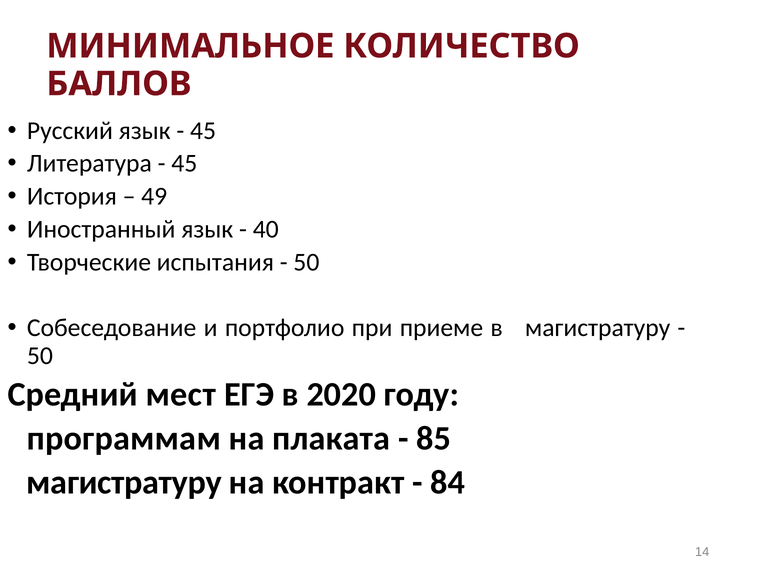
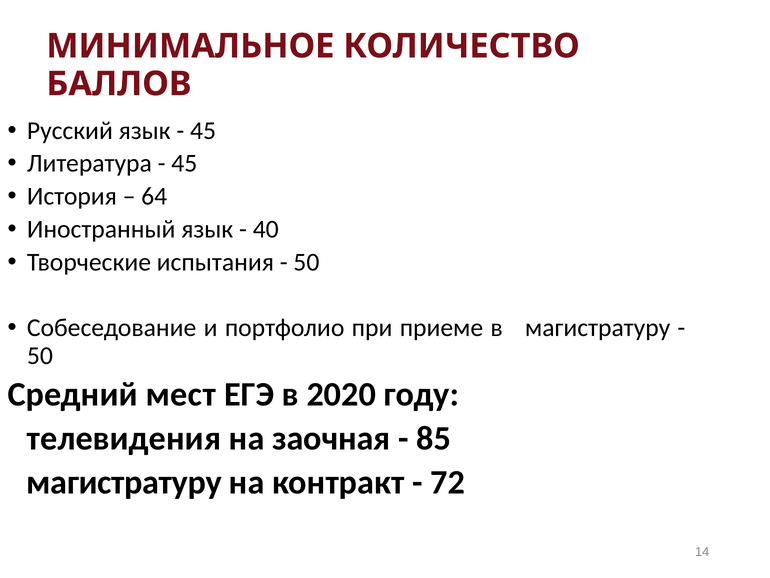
49: 49 -> 64 (154, 196)
программам: программам -> телевидения (124, 438)
плаката: плаката -> заочная (331, 438)
84: 84 -> 72 (448, 482)
